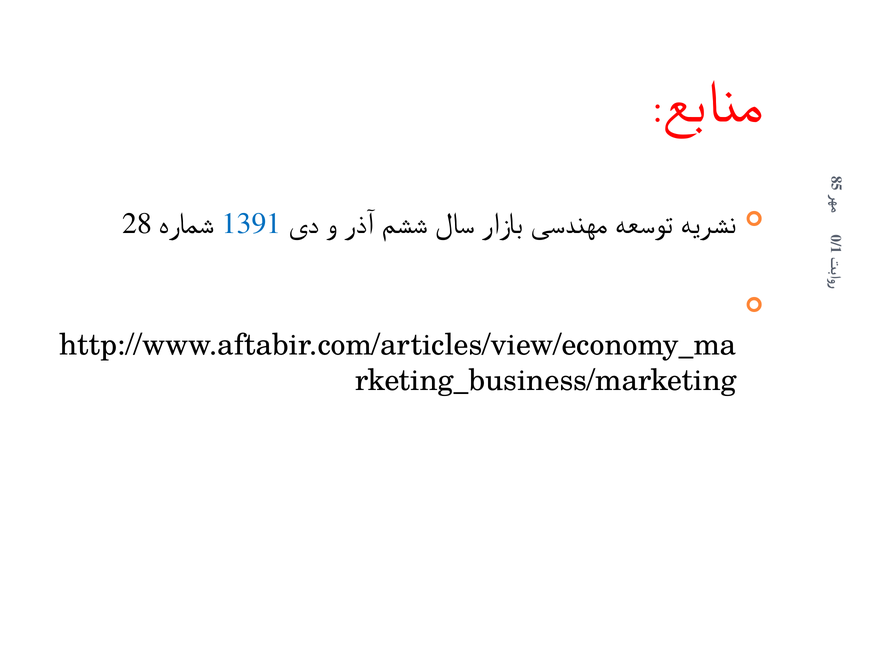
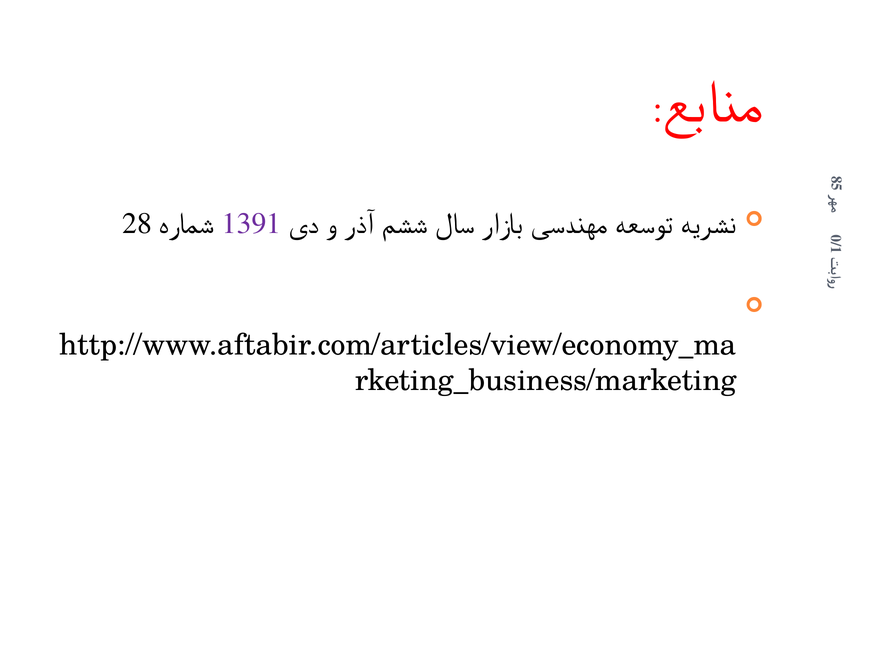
1391 colour: blue -> purple (252, 223)
